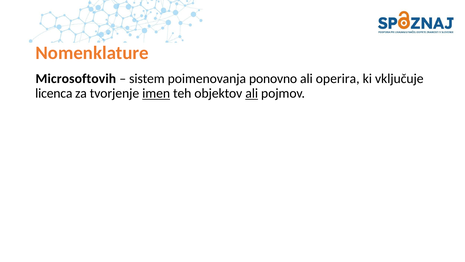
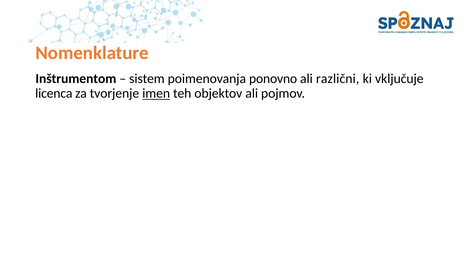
Microsoftovih: Microsoftovih -> Inštrumentom (76, 79)
operira: operira -> različni (338, 79)
ali underline: present -> none (252, 93)
